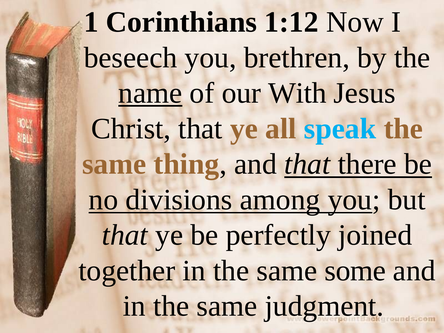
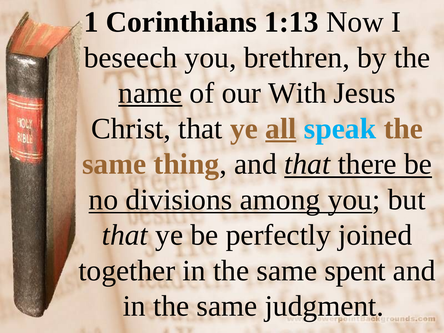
1:12: 1:12 -> 1:13 (291, 22)
all underline: none -> present (281, 129)
some: some -> spent (355, 271)
